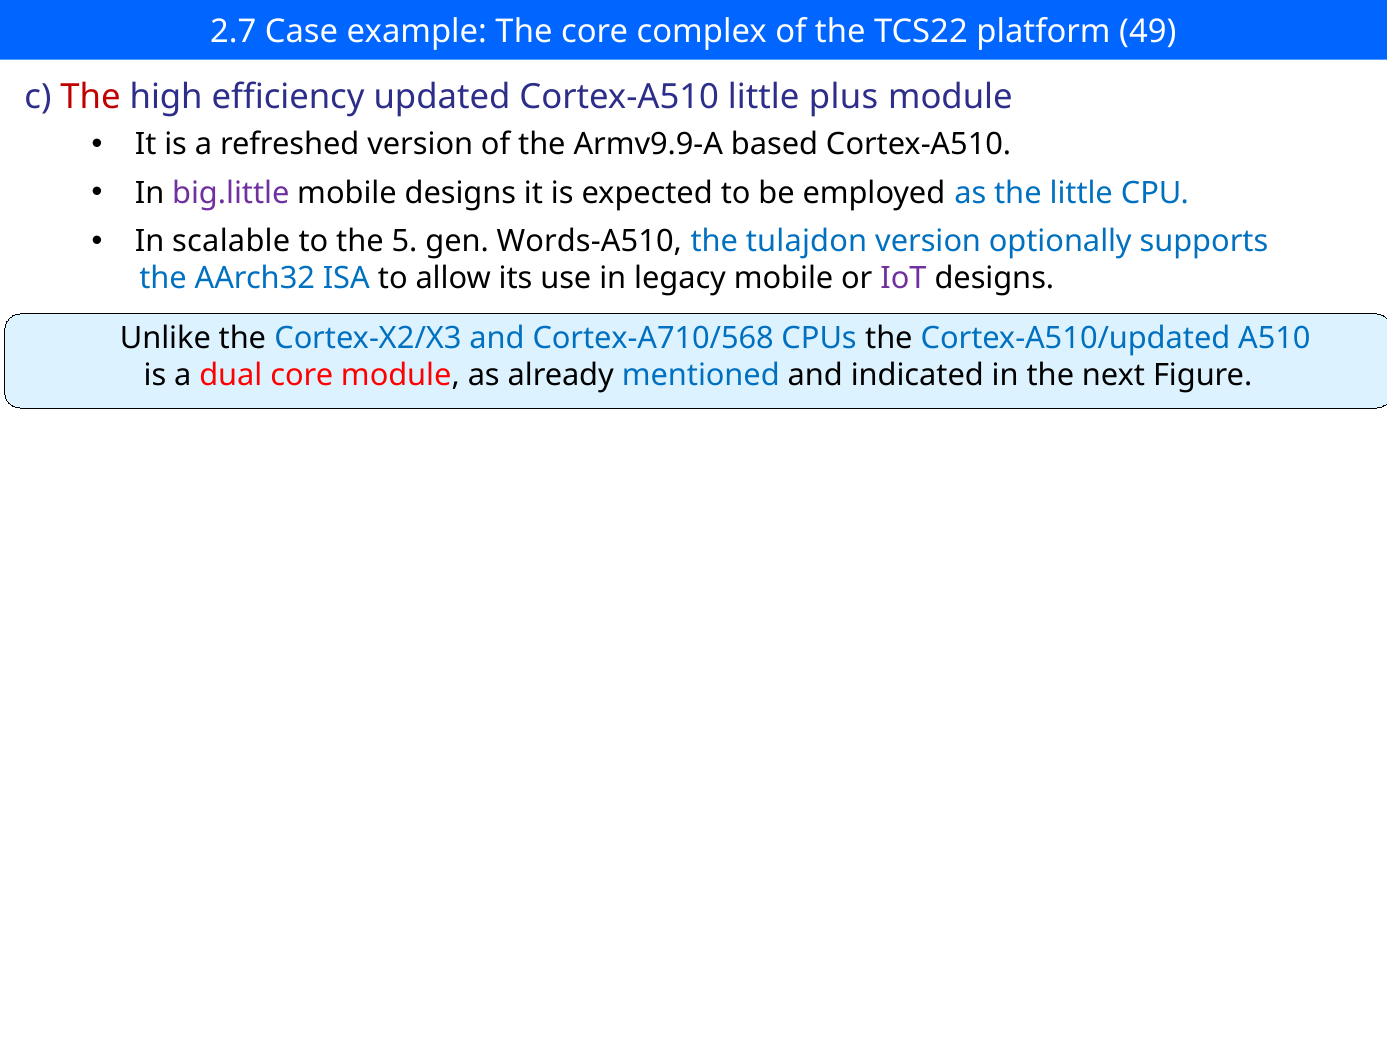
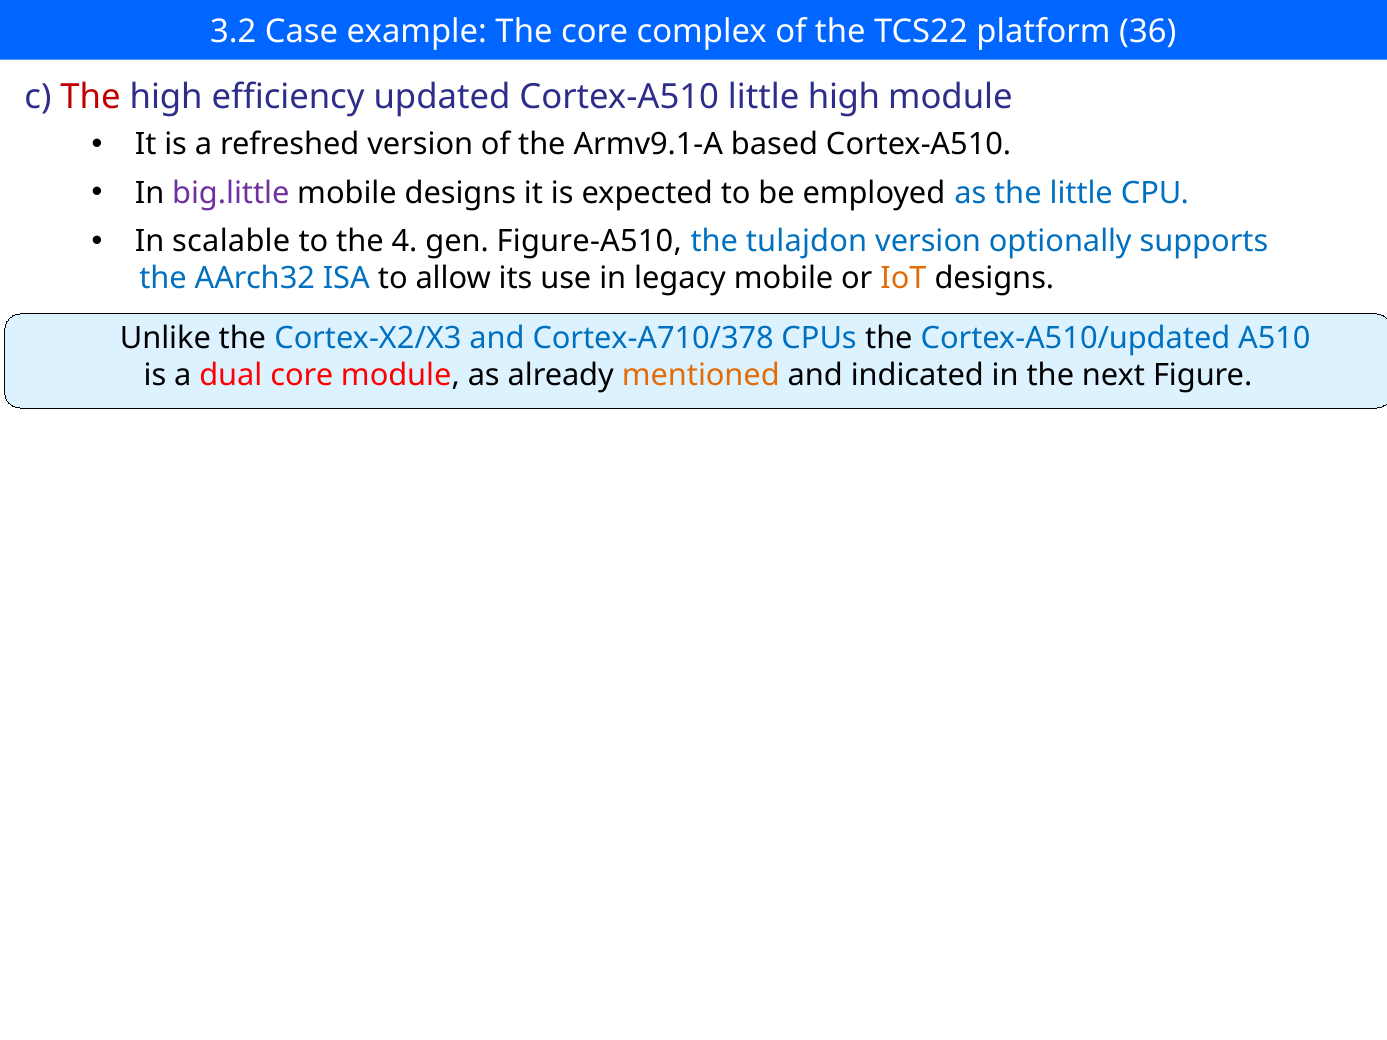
2.7: 2.7 -> 3.2 (233, 32)
49: 49 -> 36 (1148, 32)
little plus: plus -> high (844, 97)
Armv9.9-A: Armv9.9-A -> Armv9.1-A (648, 145)
5: 5 -> 4 (405, 242)
Words-A510: Words-A510 -> Figure-A510 (589, 242)
IoT colour: purple -> orange (904, 279)
Cortex-A710/568: Cortex-A710/568 -> Cortex-A710/378 (653, 339)
mentioned colour: blue -> orange (701, 376)
